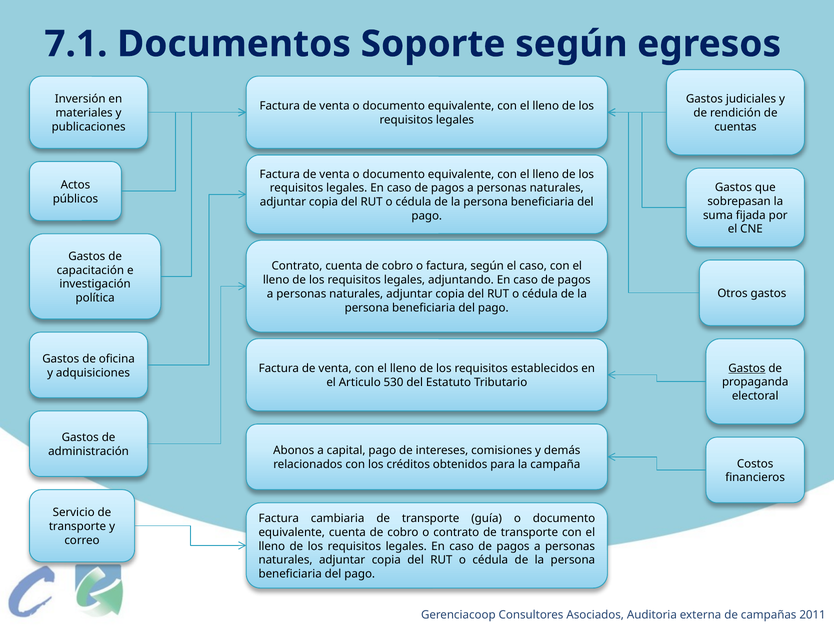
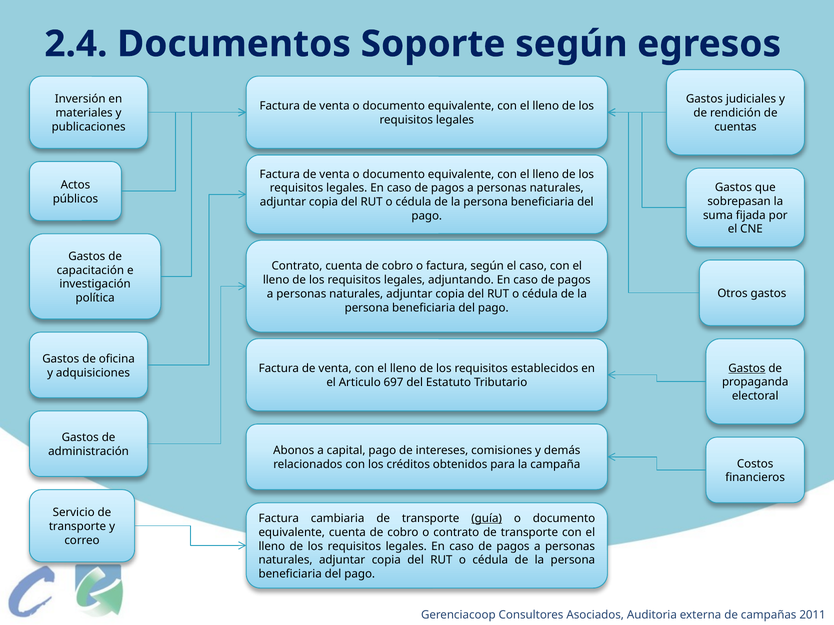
7.1: 7.1 -> 2.4 (76, 44)
530: 530 -> 697 (394, 383)
guía underline: none -> present (487, 519)
